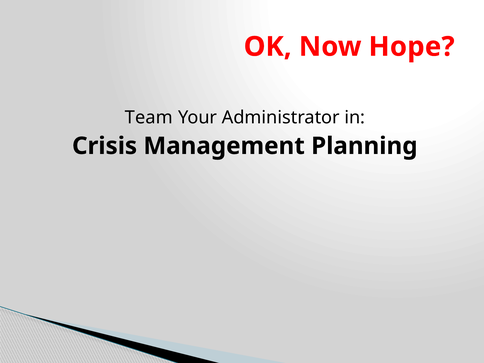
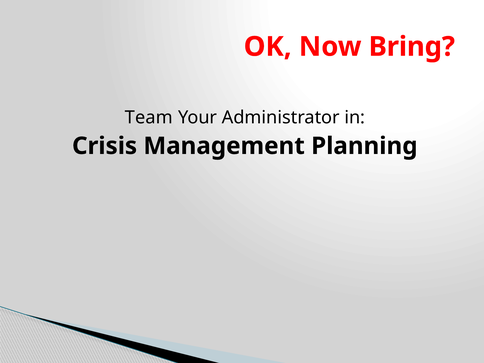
Hope: Hope -> Bring (412, 47)
